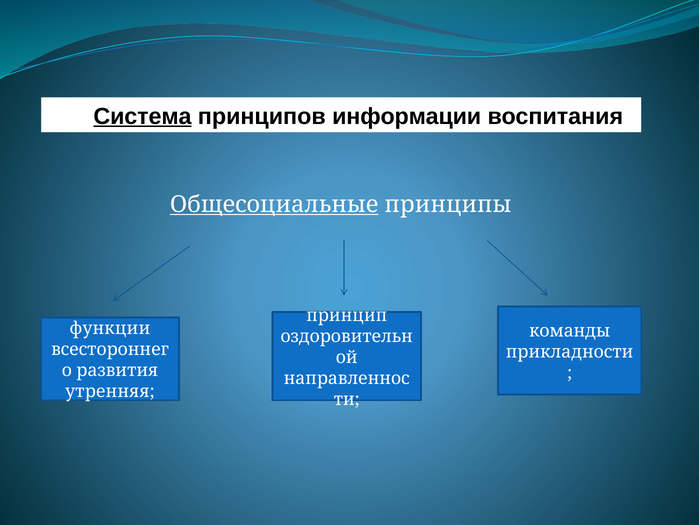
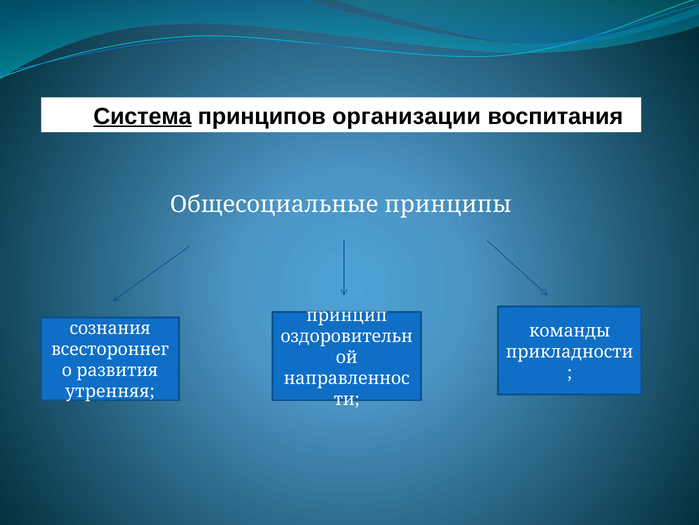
информации: информации -> организации (407, 116)
Общесоциальные underline: present -> none (274, 204)
функции: функции -> сознания (110, 328)
